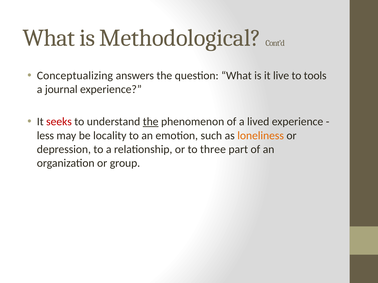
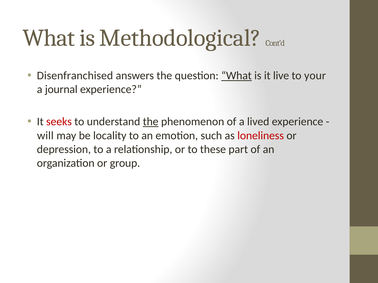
Conceptualizing: Conceptualizing -> Disenfranchised (75, 76)
What underline: none -> present (236, 76)
tools: tools -> your (315, 76)
less: less -> will (45, 136)
loneliness colour: orange -> red (261, 136)
three: three -> these (213, 150)
